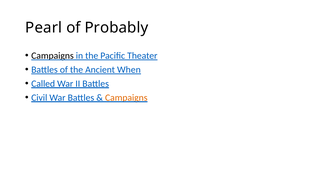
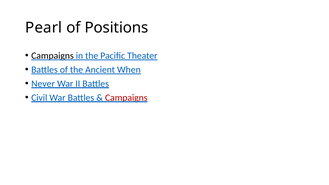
Probably: Probably -> Positions (116, 28)
Called: Called -> Never (43, 84)
Campaigns colour: orange -> red (126, 98)
